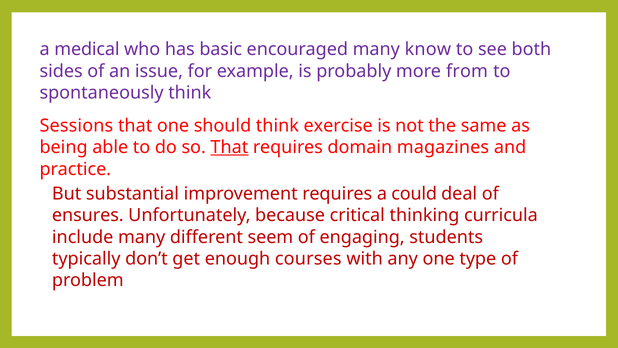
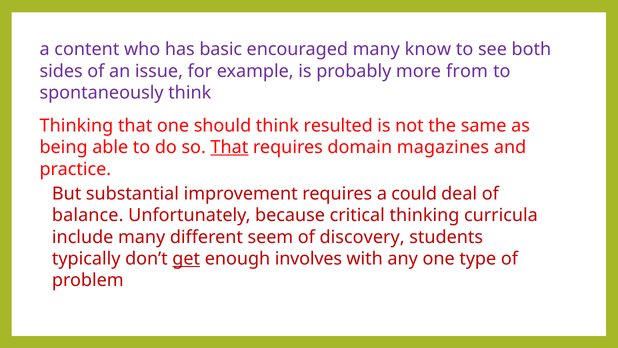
medical: medical -> content (87, 49)
Sessions: Sessions -> Thinking (76, 126)
exercise: exercise -> resulted (338, 126)
ensures: ensures -> balance (88, 215)
engaging: engaging -> discovery (362, 237)
get underline: none -> present (186, 259)
courses: courses -> involves (308, 259)
